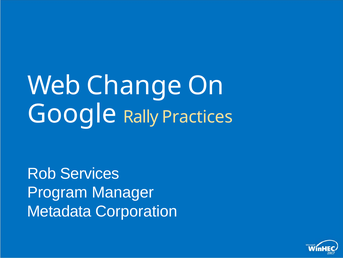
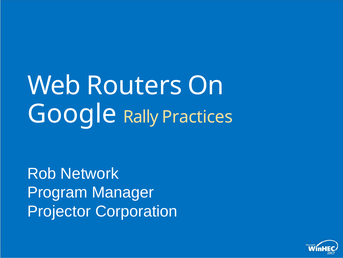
Change: Change -> Routers (134, 85)
Services: Services -> Network (90, 173)
Metadata: Metadata -> Projector (59, 211)
